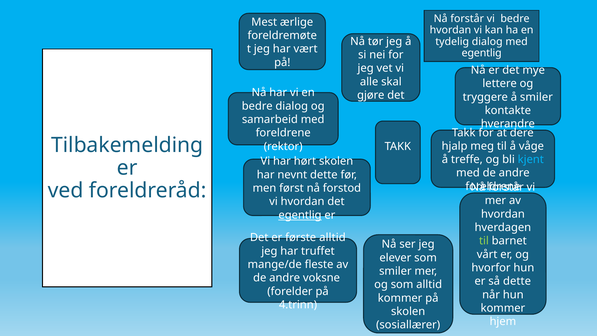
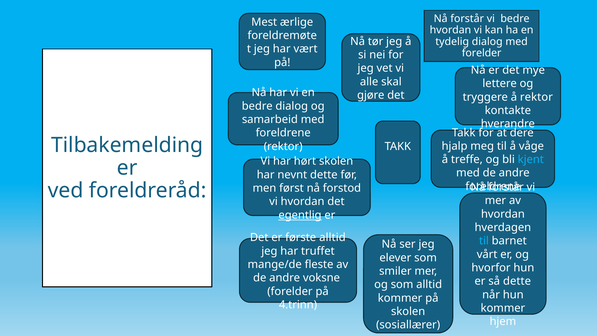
egentlig: egentlig -> forelder (482, 53)
å smiler: smiler -> rektor (536, 97)
til colour: light green -> light blue (484, 241)
